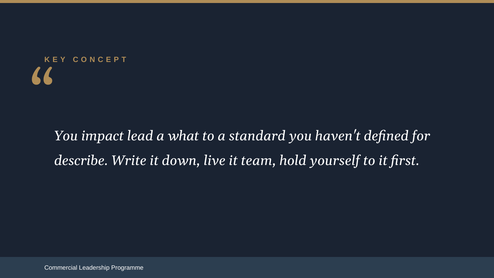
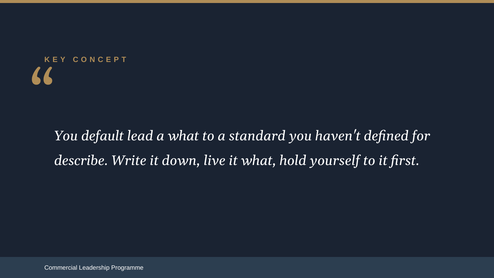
impact: impact -> default (103, 136)
it team: team -> what (259, 161)
